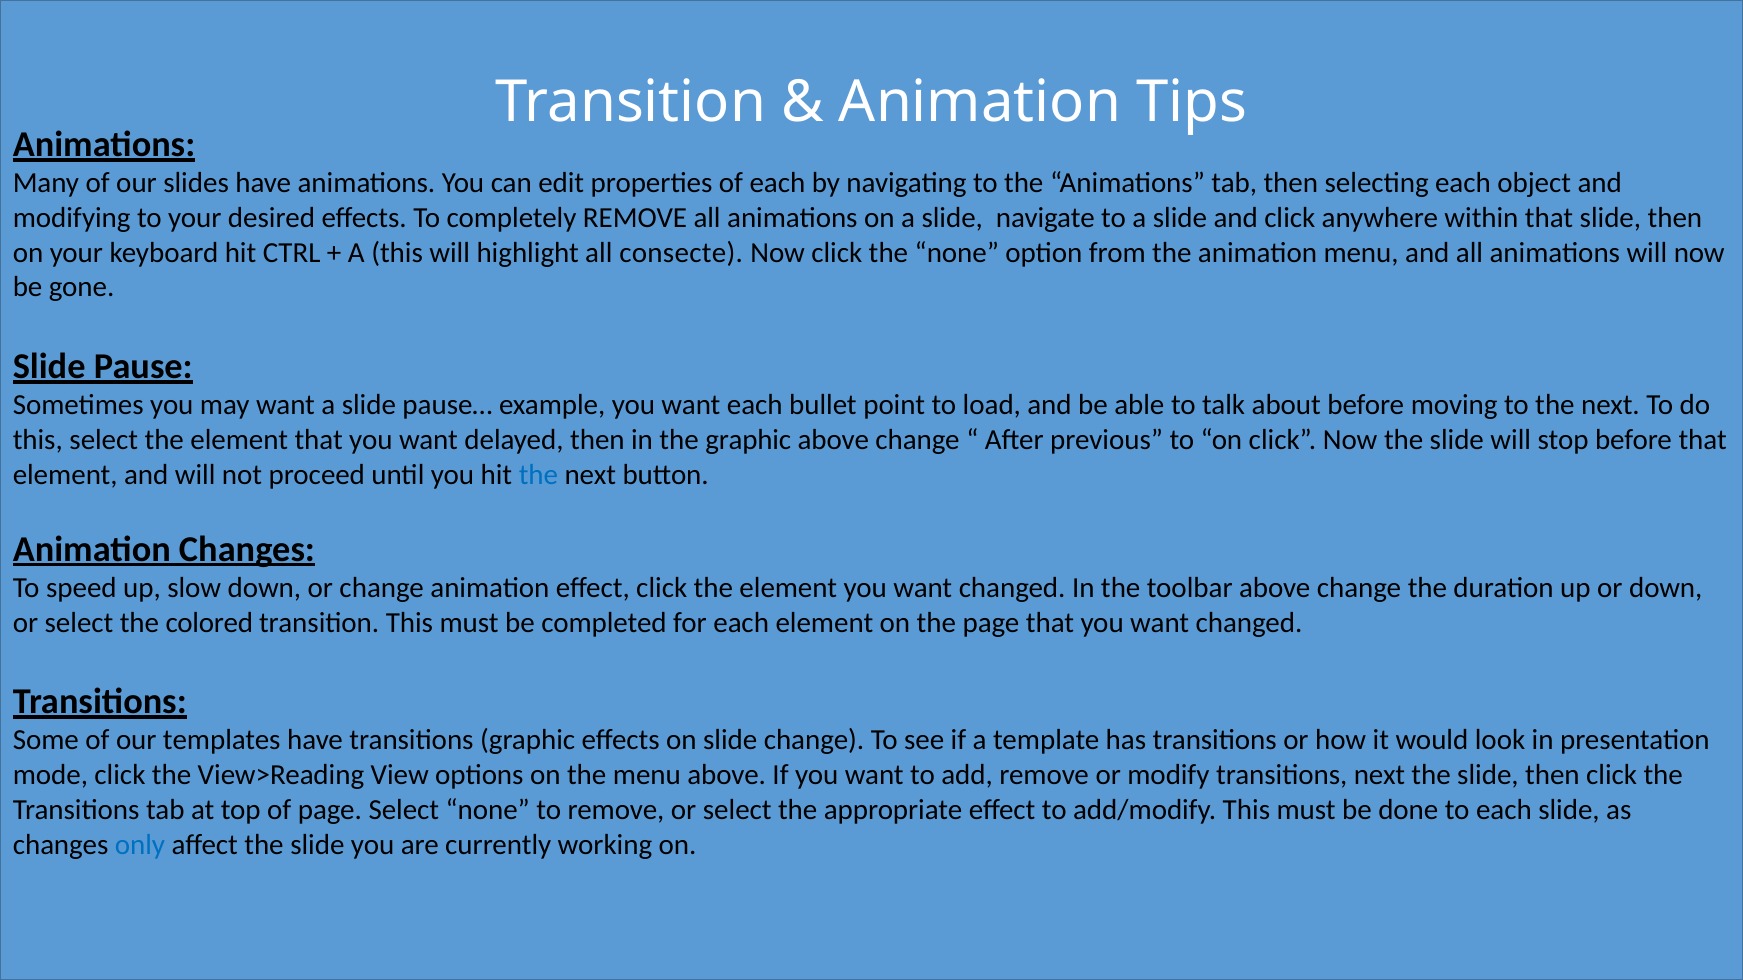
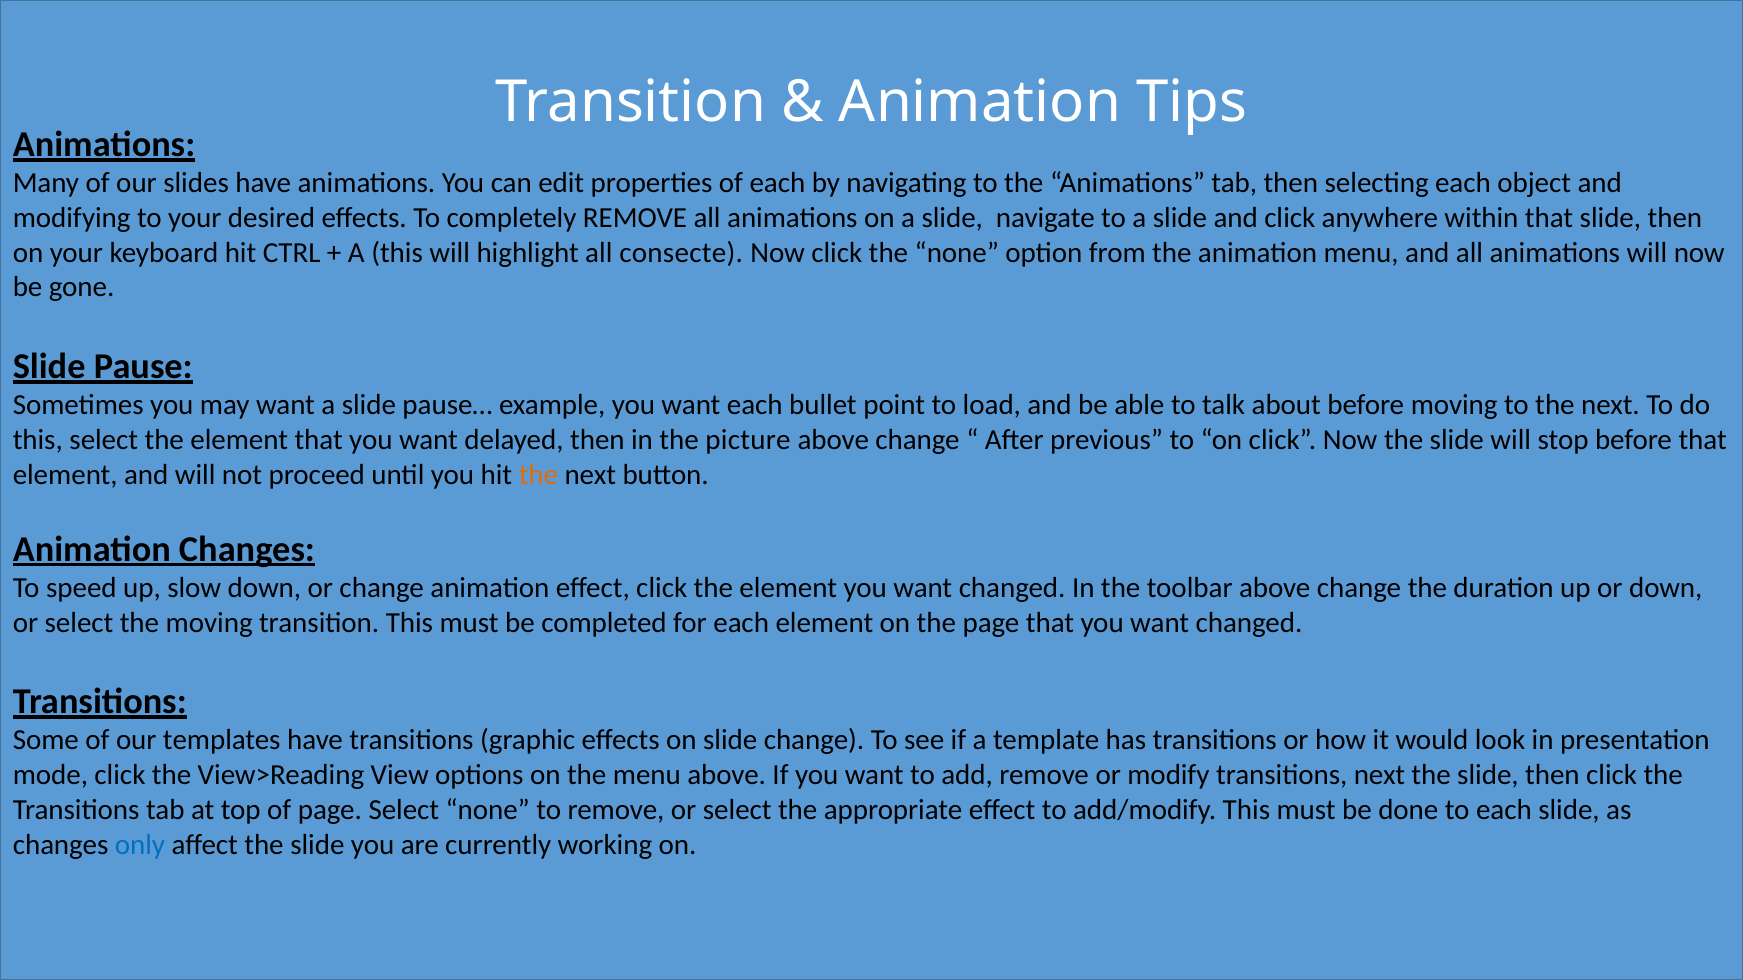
the graphic: graphic -> picture (748, 440)
the colour: blue -> orange (538, 475)
the colored: colored -> moving (209, 623)
